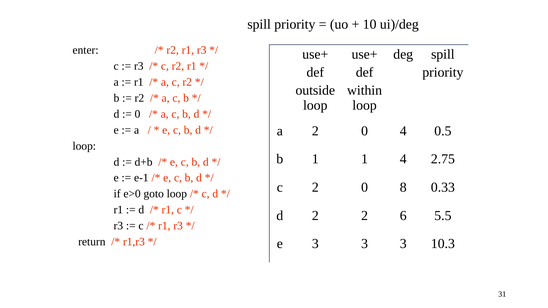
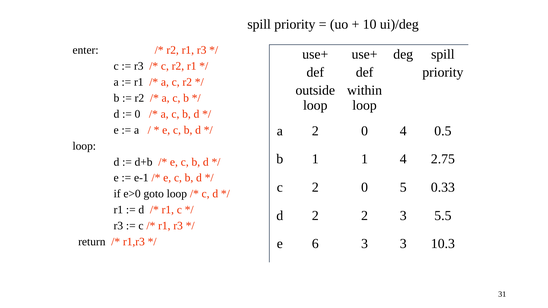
8: 8 -> 5 (403, 187)
2 6: 6 -> 3 (403, 216)
e 3: 3 -> 6 (315, 244)
